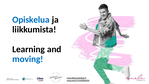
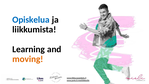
moving colour: blue -> orange (28, 59)
